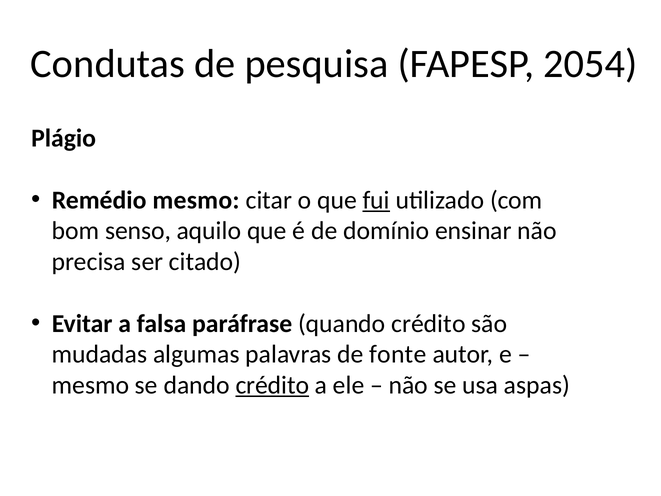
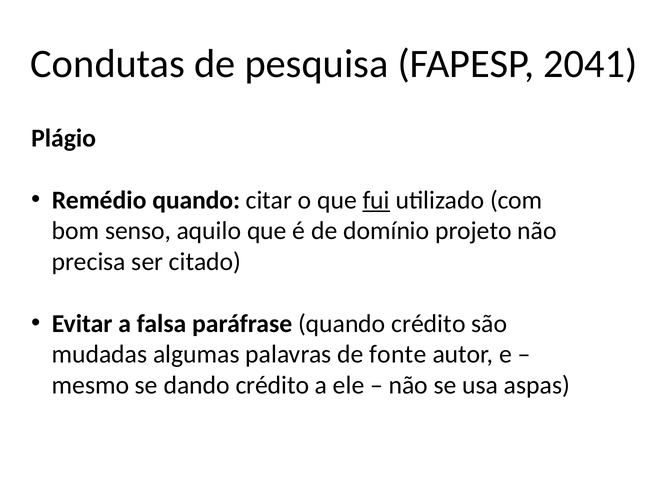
2054: 2054 -> 2041 (590, 64)
Remédio mesmo: mesmo -> quando (196, 200)
ensinar: ensinar -> projeto (473, 231)
crédito underline: present -> none (272, 385)
